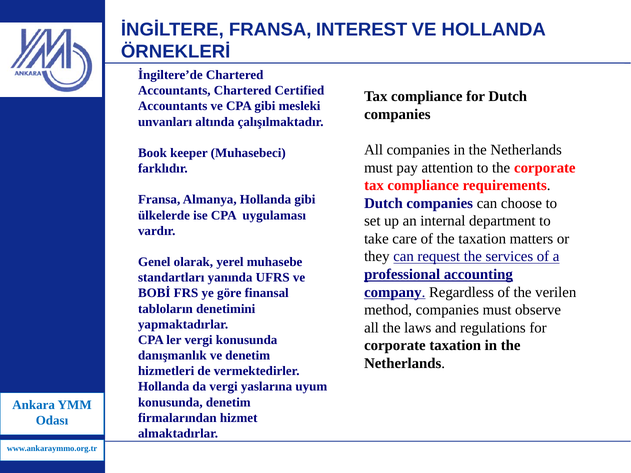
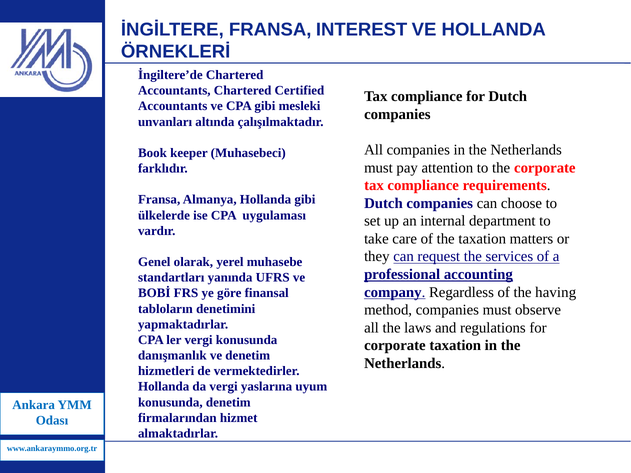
verilen: verilen -> having (556, 292)
